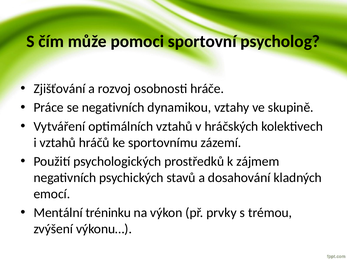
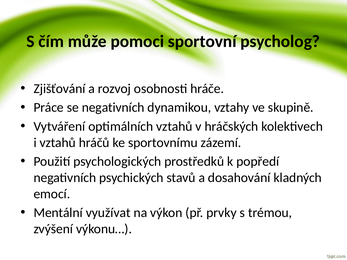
zájmem: zájmem -> popředí (258, 162)
tréninku: tréninku -> využívat (108, 213)
